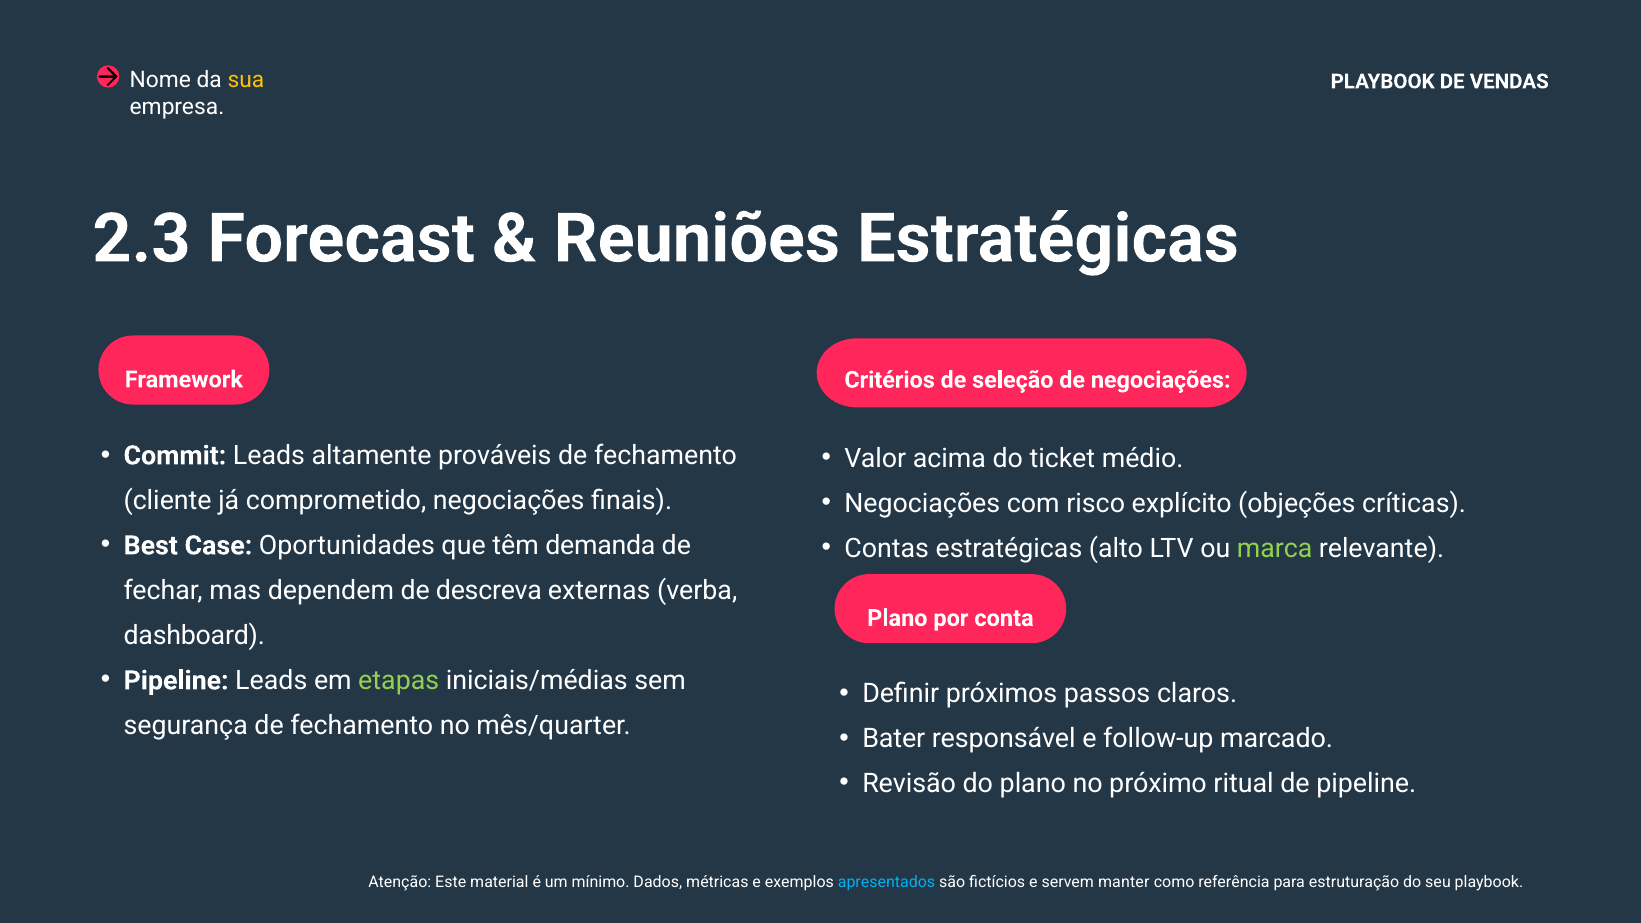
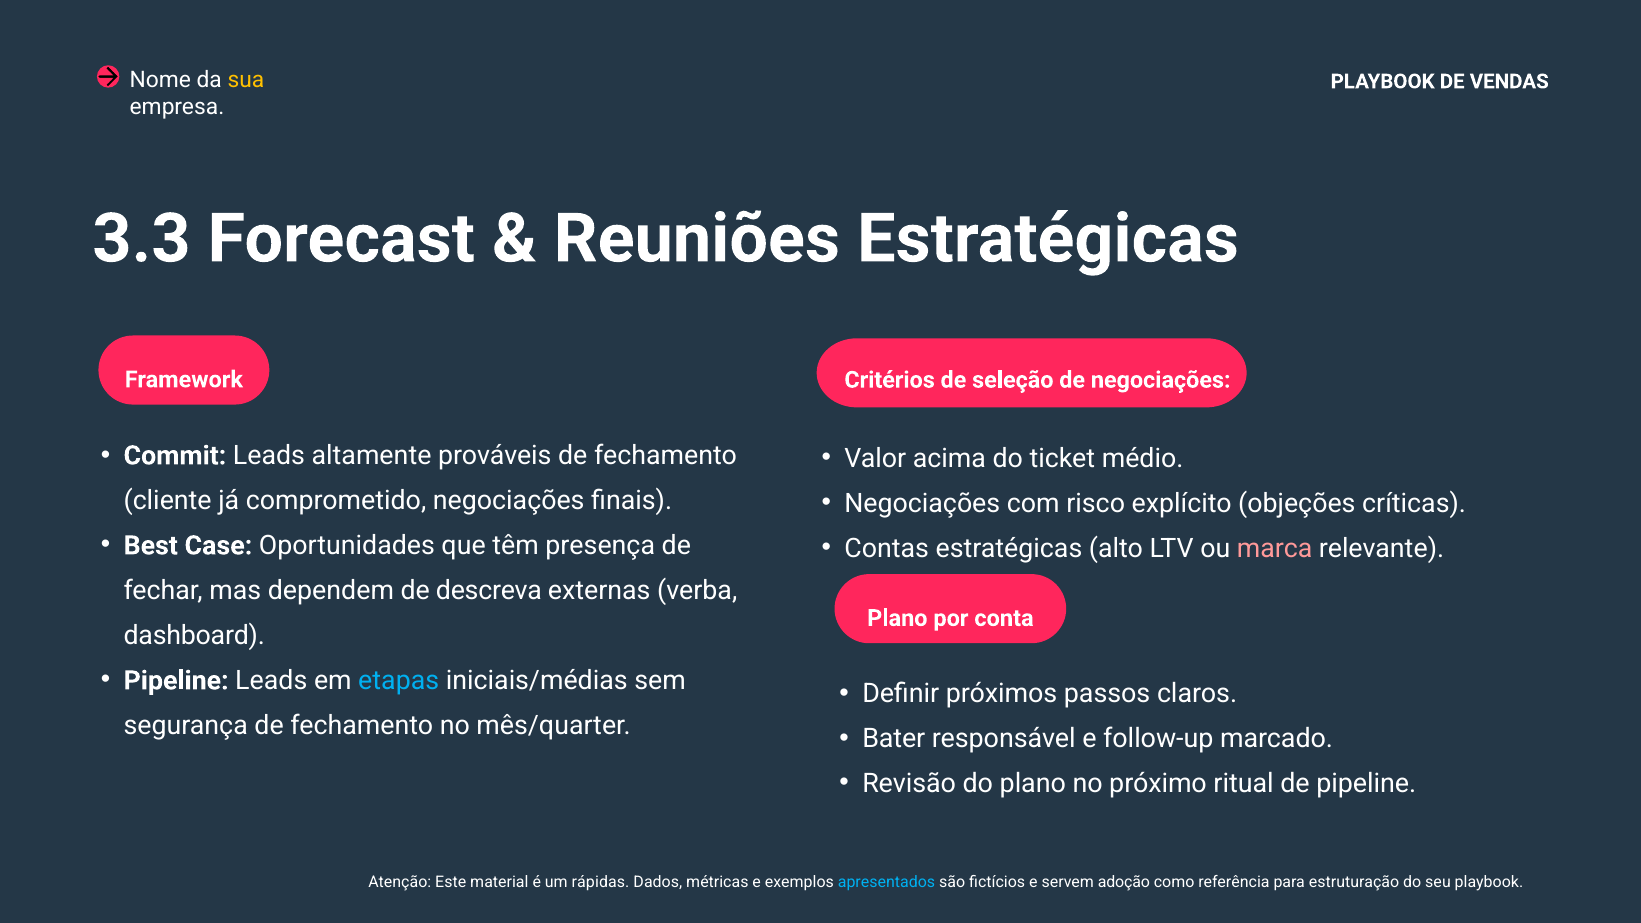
2.3: 2.3 -> 3.3 (141, 239)
demanda: demanda -> presença (600, 546)
marca colour: light green -> pink (1275, 548)
etapas colour: light green -> light blue (399, 681)
mínimo: mínimo -> rápidas (601, 882)
manter: manter -> adoção (1124, 882)
